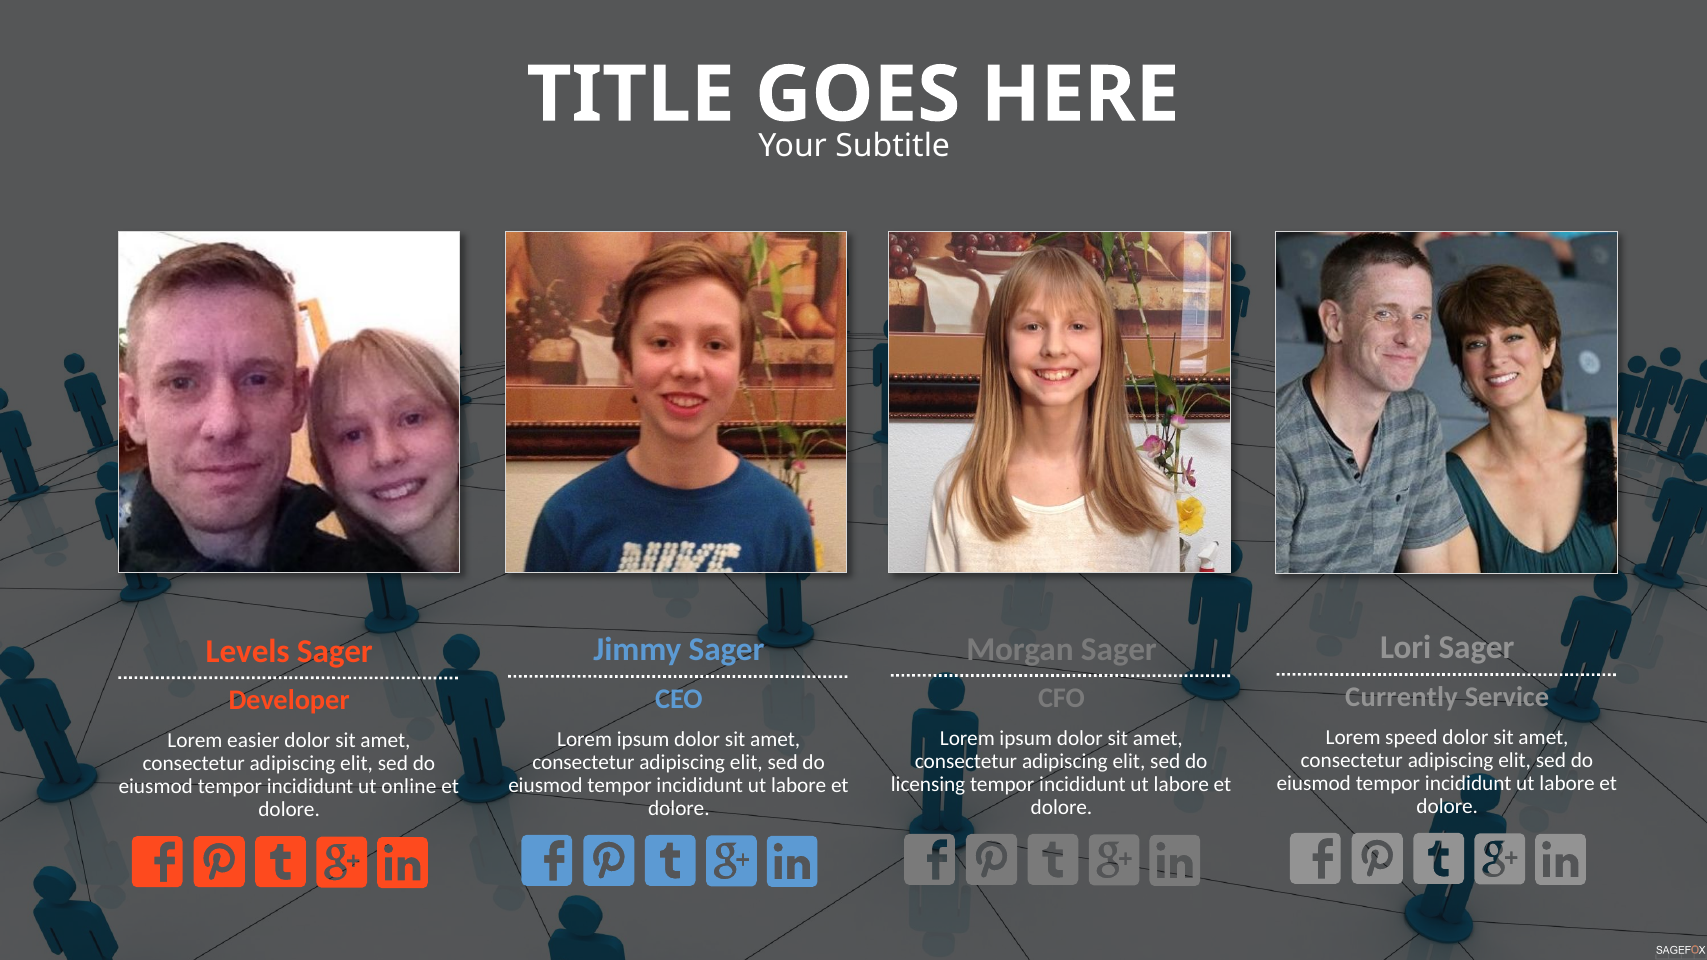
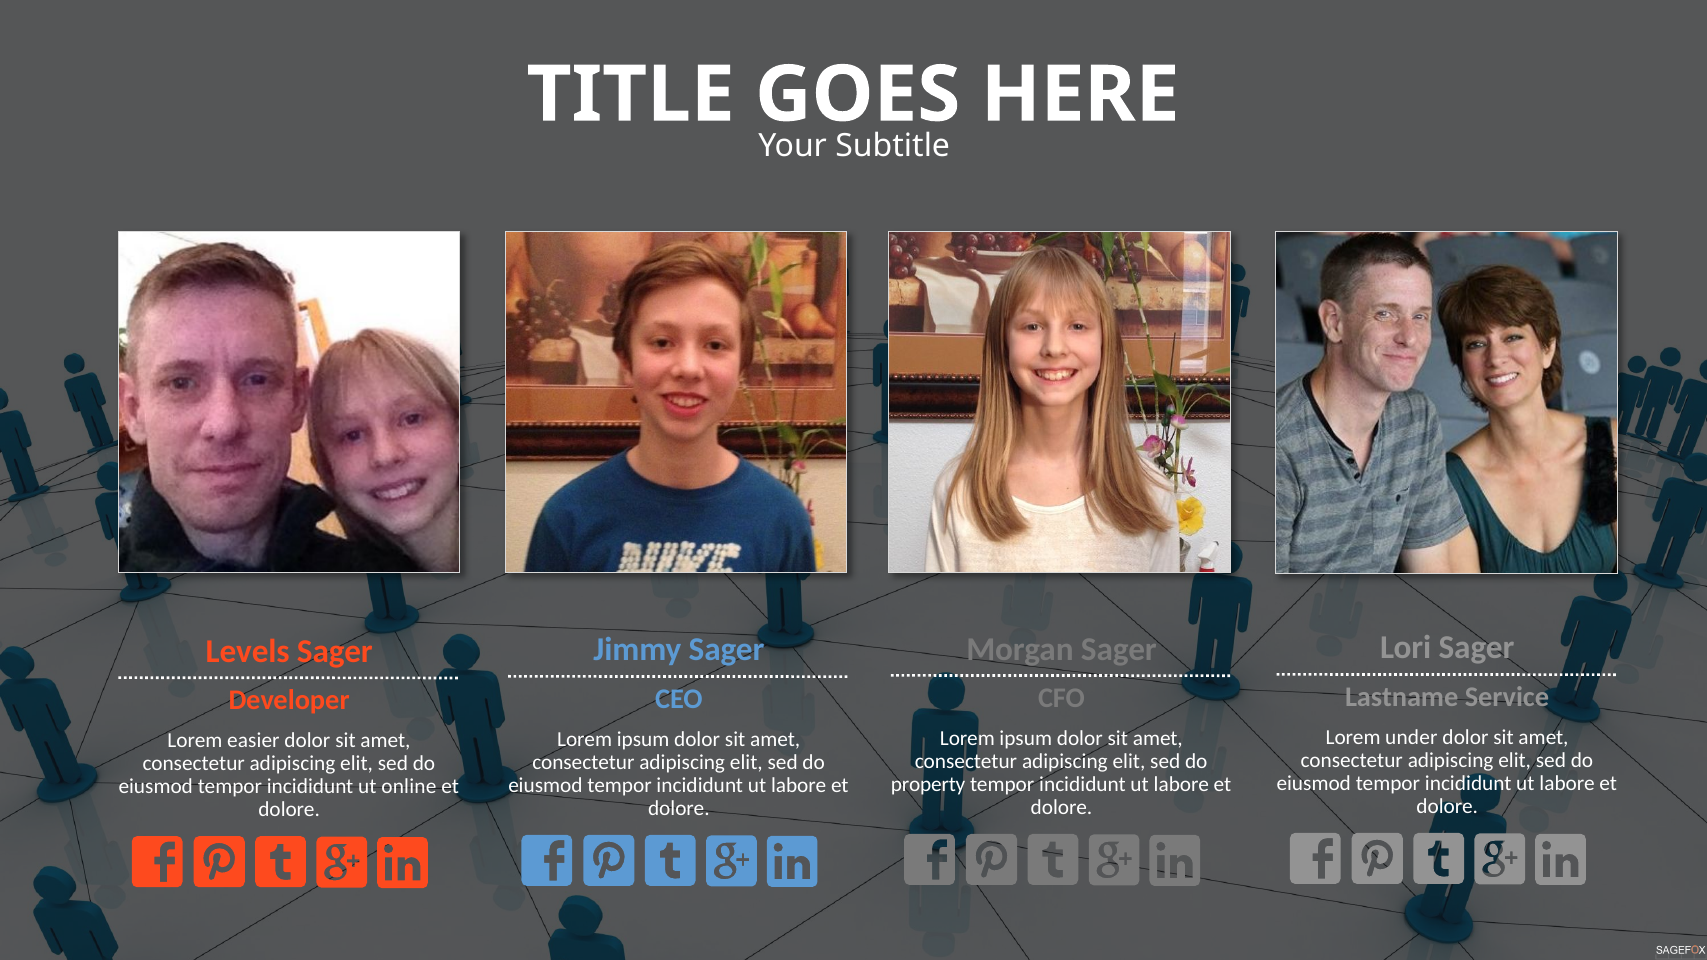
Currently: Currently -> Lastname (1402, 697)
speed: speed -> under (1411, 737)
licensing: licensing -> property (928, 784)
